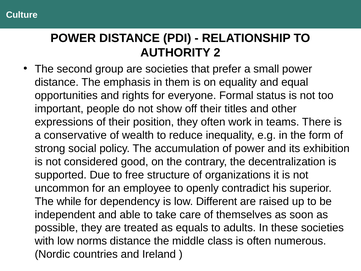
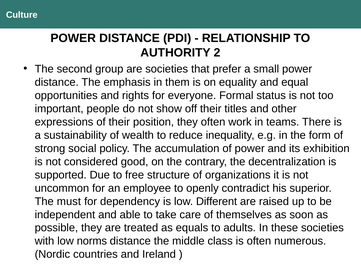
conservative: conservative -> sustainability (75, 135)
while: while -> must (69, 201)
